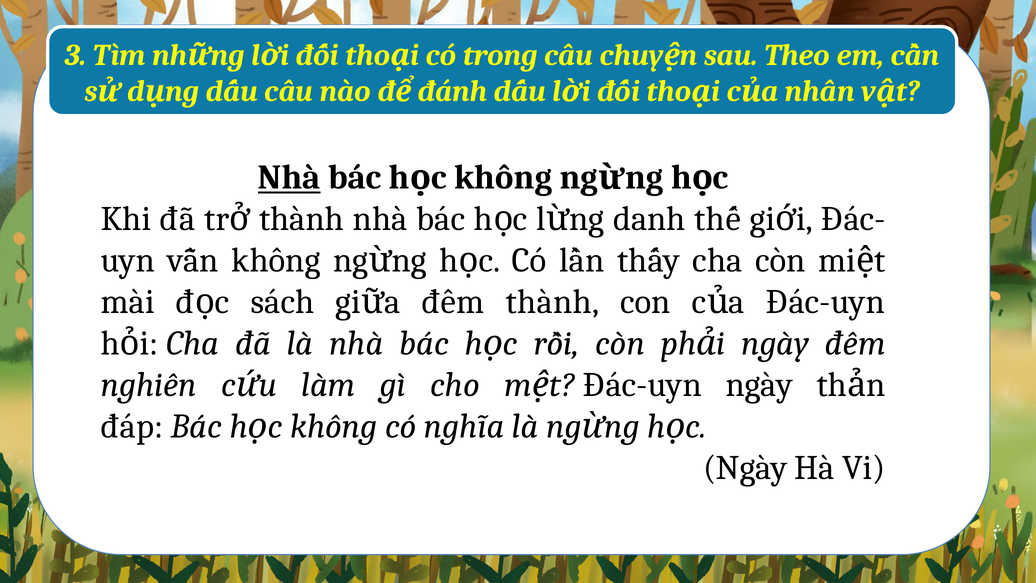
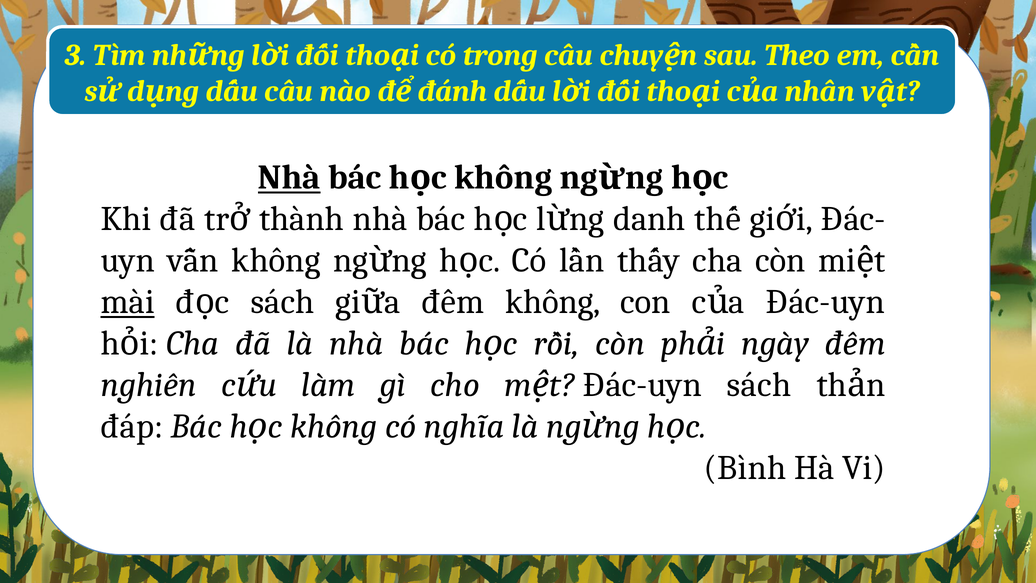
mài underline: none -> present (128, 302)
đêm thành: thành -> không (553, 302)
Đác-uyn ngày: ngày -> sách (759, 385)
Ngày: Ngày -> Bình (745, 468)
